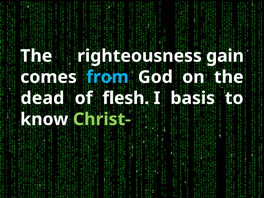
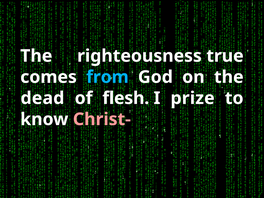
gain: gain -> true (225, 56)
basis: basis -> prize (193, 98)
Christ- colour: light green -> pink (102, 119)
